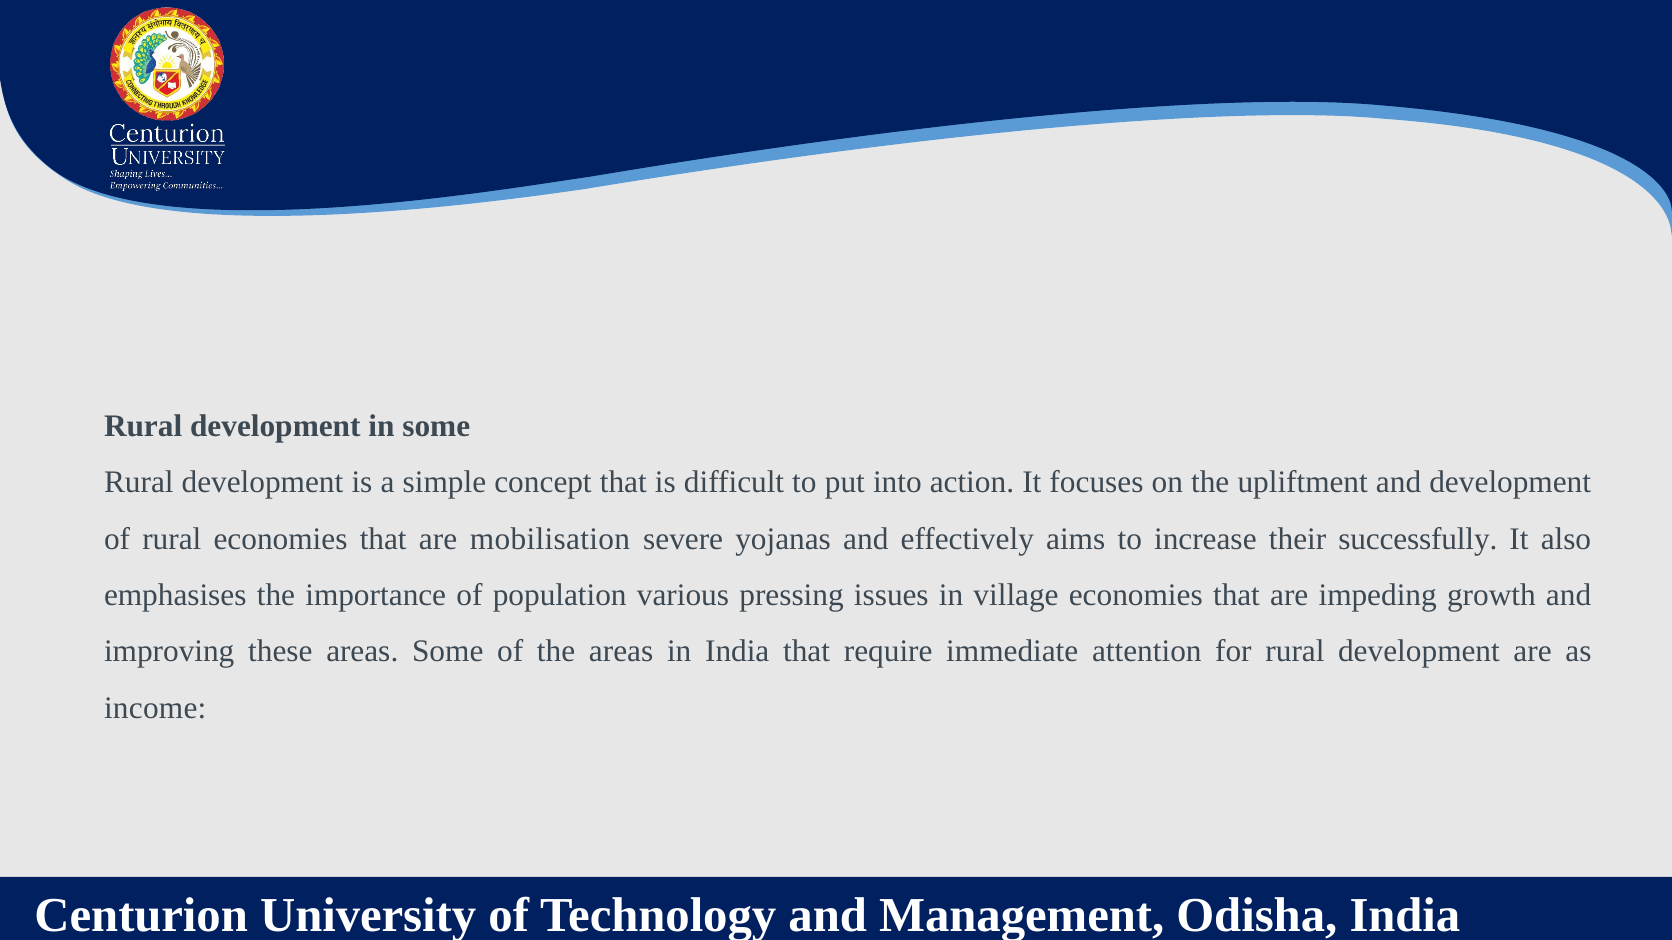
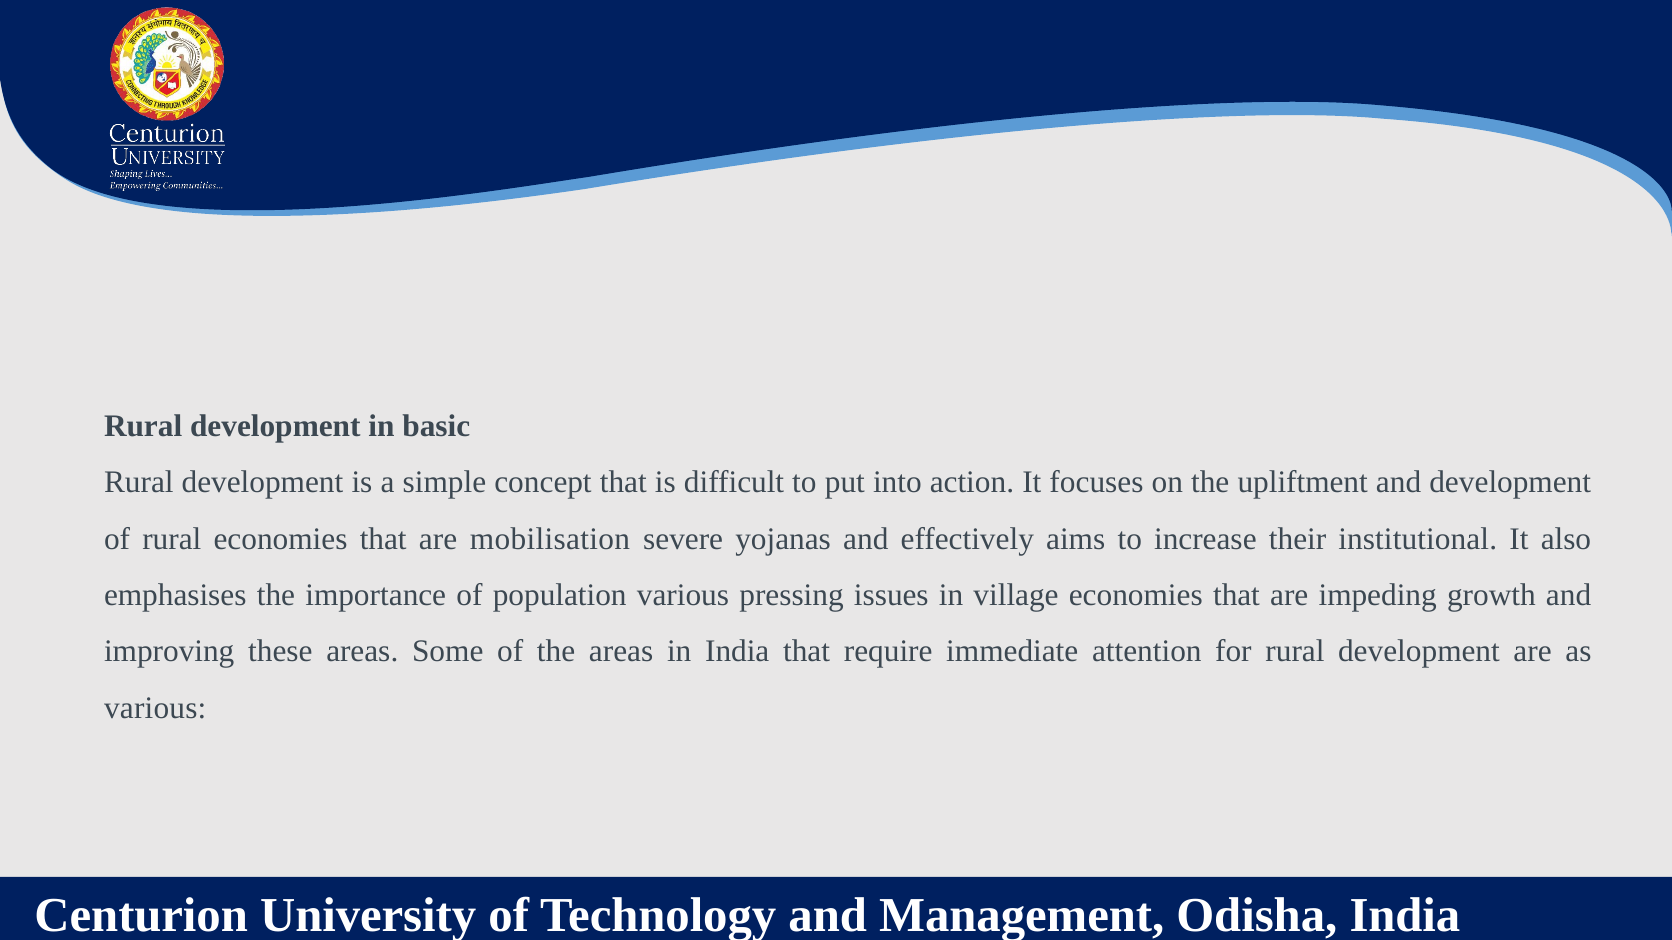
in some: some -> basic (436, 426)
successfully: successfully -> institutional (1418, 539)
income: income -> various (155, 708)
